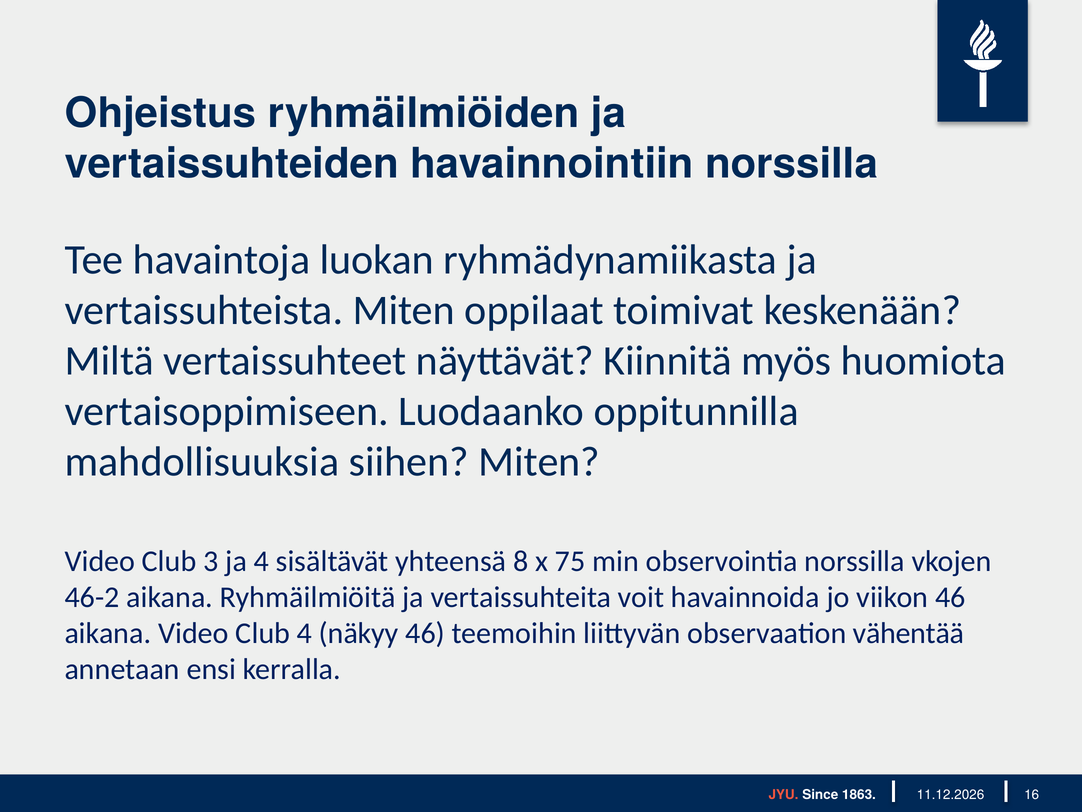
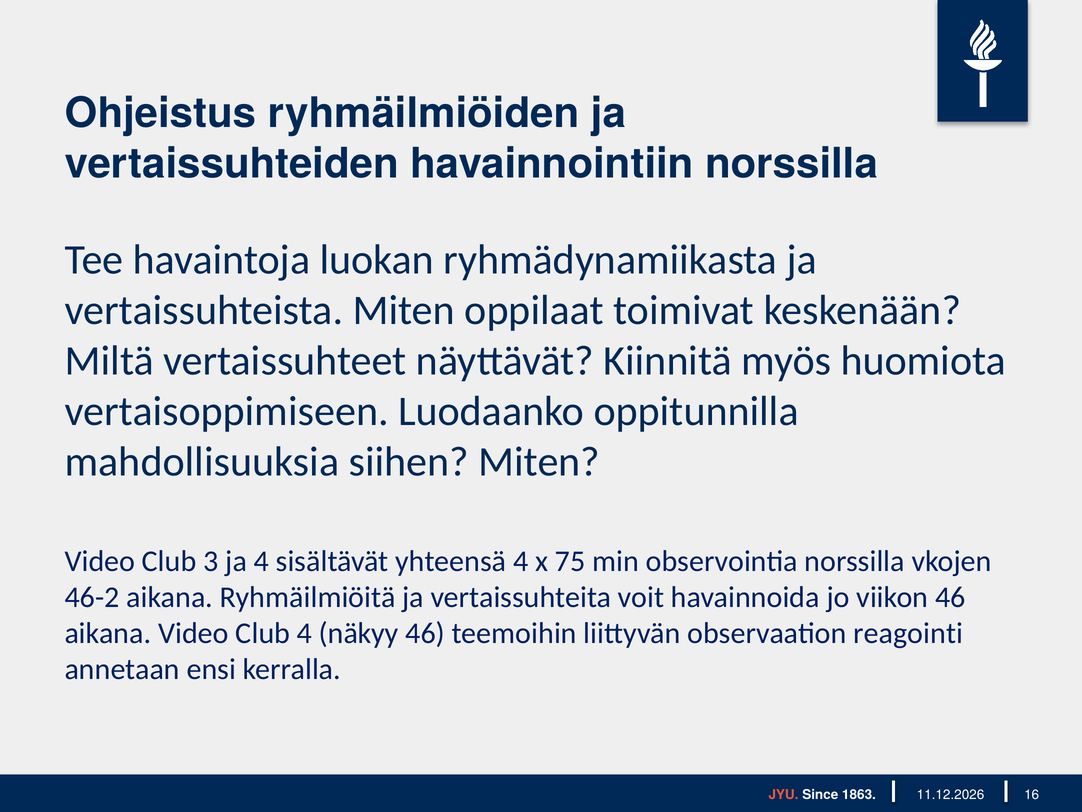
yhteensä 8: 8 -> 4 (521, 561)
vähentää: vähentää -> reagointi (908, 633)
